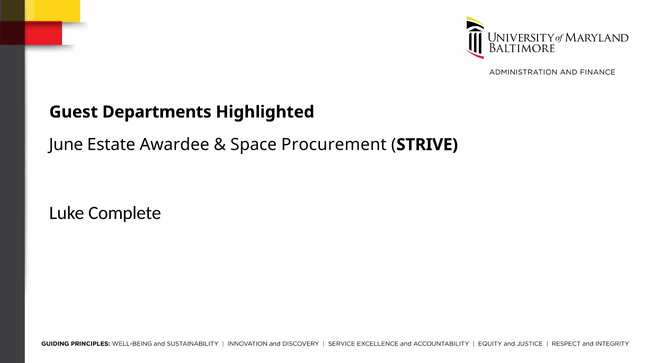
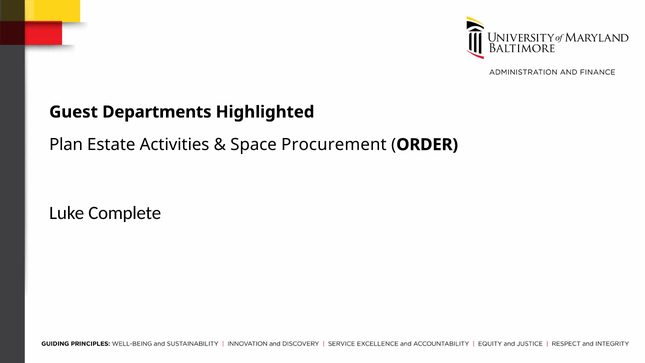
June: June -> Plan (66, 145)
Awardee: Awardee -> Activities (175, 145)
STRIVE: STRIVE -> ORDER (427, 145)
